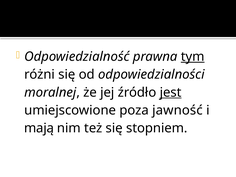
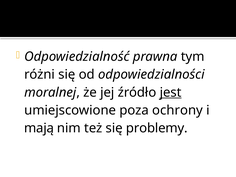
tym underline: present -> none (193, 57)
jawność: jawność -> ochrony (177, 110)
stopniem: stopniem -> problemy (157, 128)
